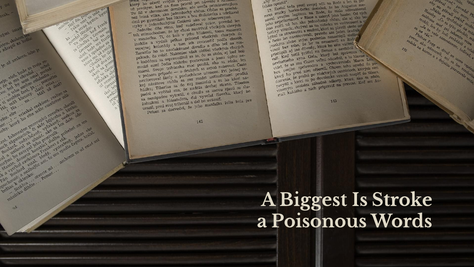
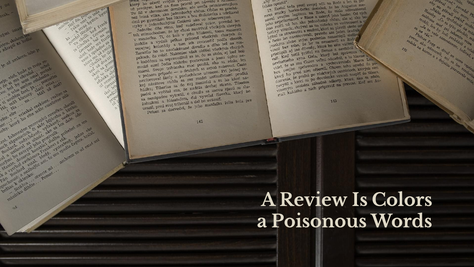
Biggest: Biggest -> Review (313, 200)
Stroke: Stroke -> Colors (402, 200)
